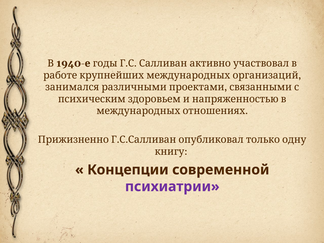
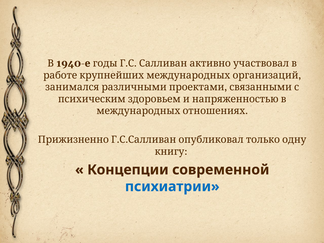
психиатрии colour: purple -> blue (172, 187)
